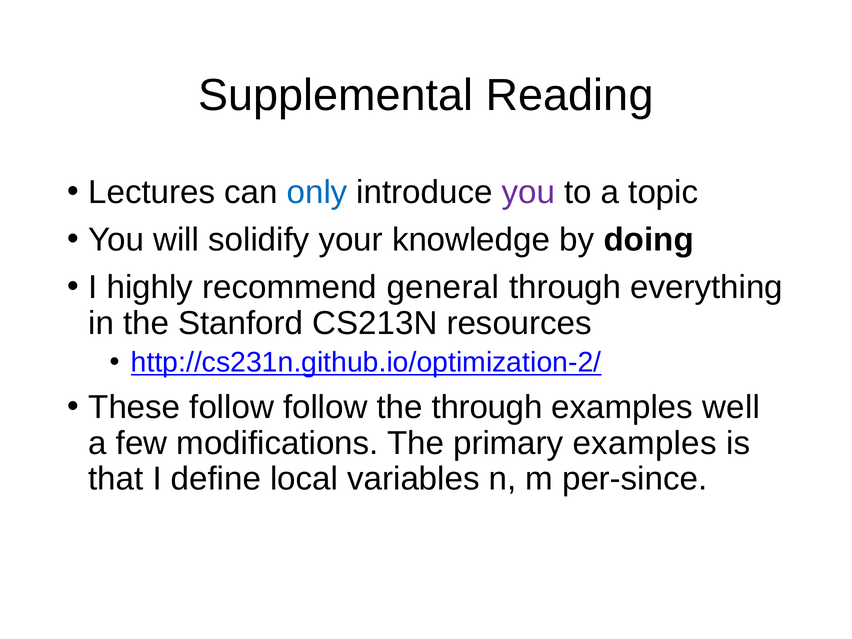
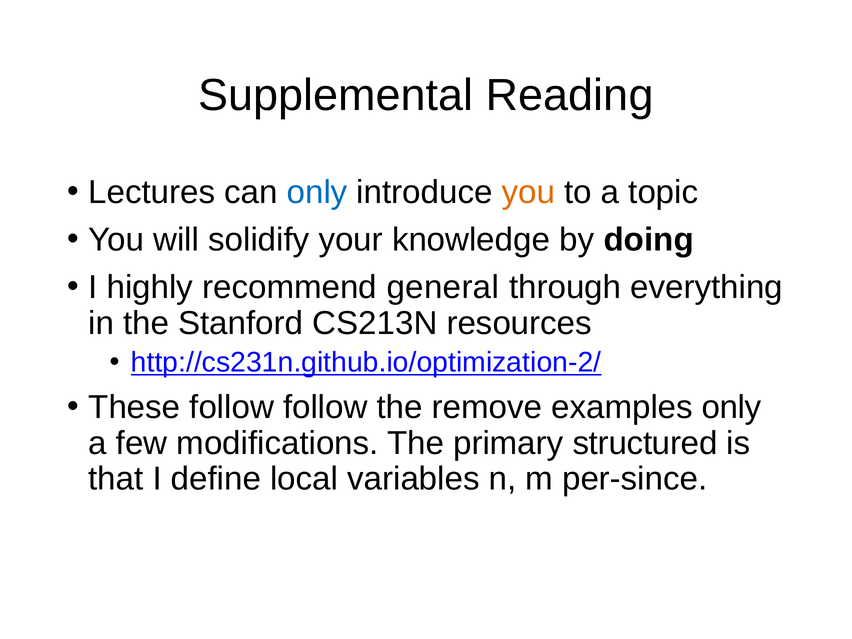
you colour: purple -> orange (528, 192)
the through: through -> remove (487, 407)
examples well: well -> only (732, 407)
primary examples: examples -> structured (645, 443)
